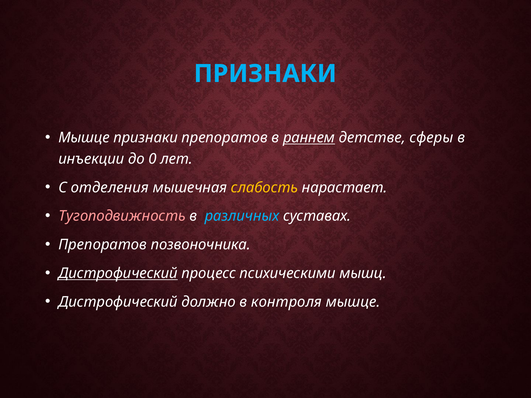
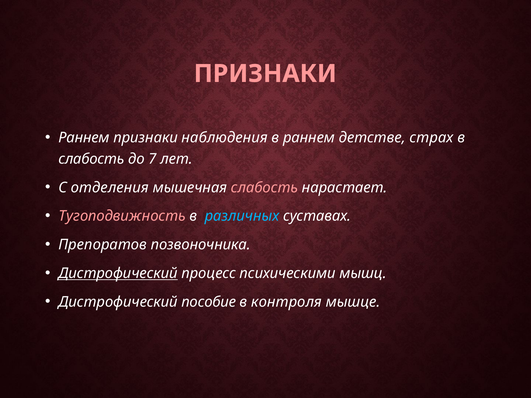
ПРИЗНАКИ colour: light blue -> pink (265, 74)
Мышце: Мышце -> Раннем (84, 138)
признаки препоратов: препоратов -> наблюдения (225, 138)
раннем underline: present -> none (309, 138)
сферы: сферы -> страх (431, 138)
инъекции: инъекции -> слабость (91, 159)
0: 0 -> 7 (153, 159)
слабость colour: yellow -> pink (264, 188)
должно: должно -> пособие (209, 302)
